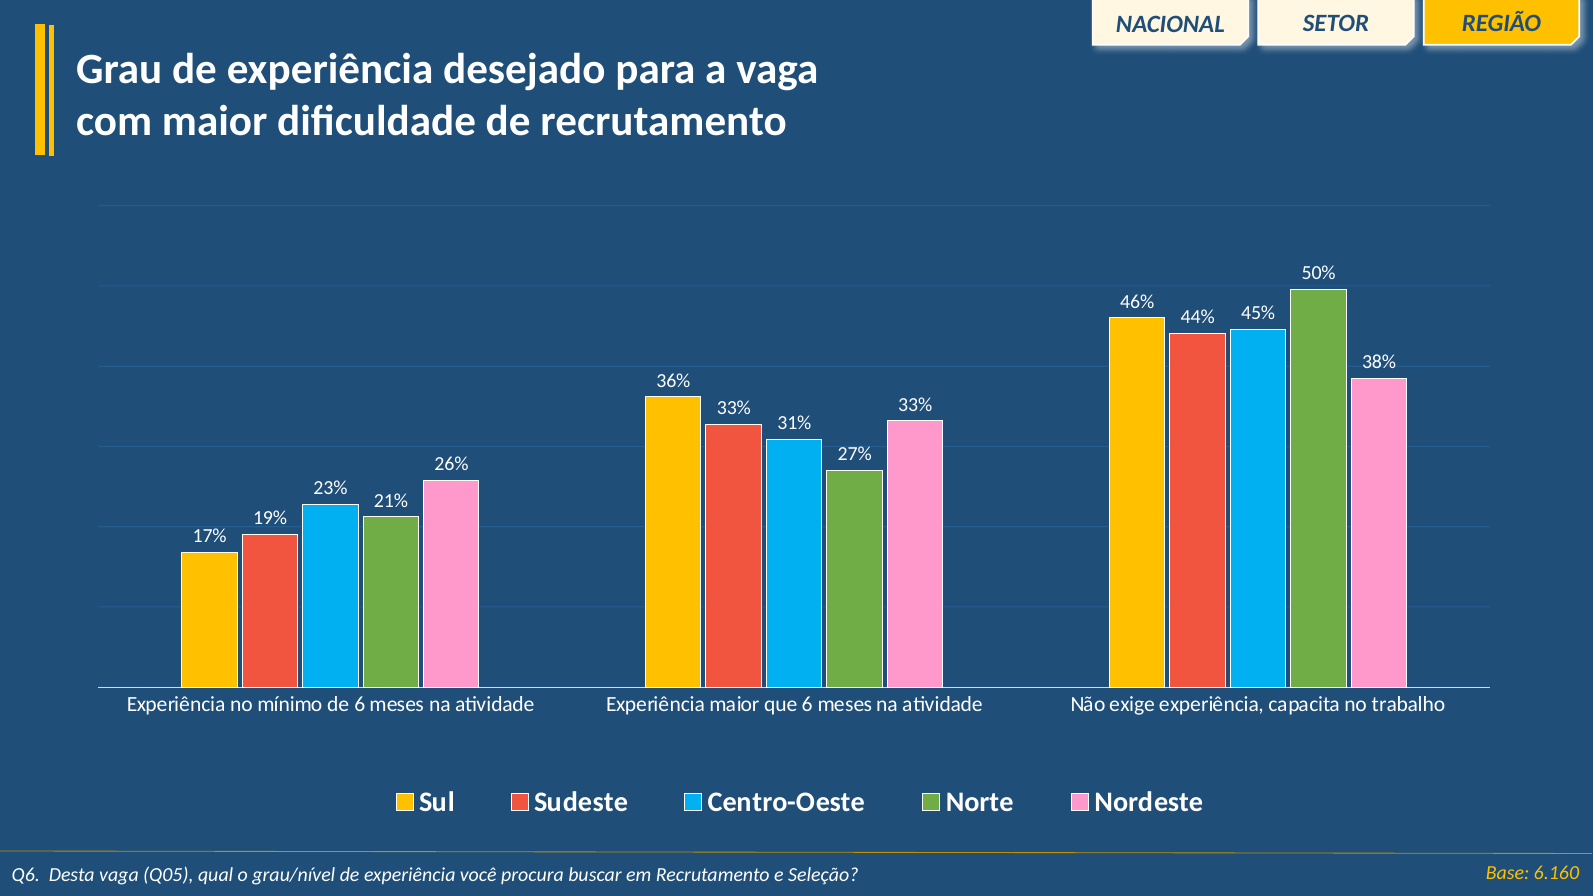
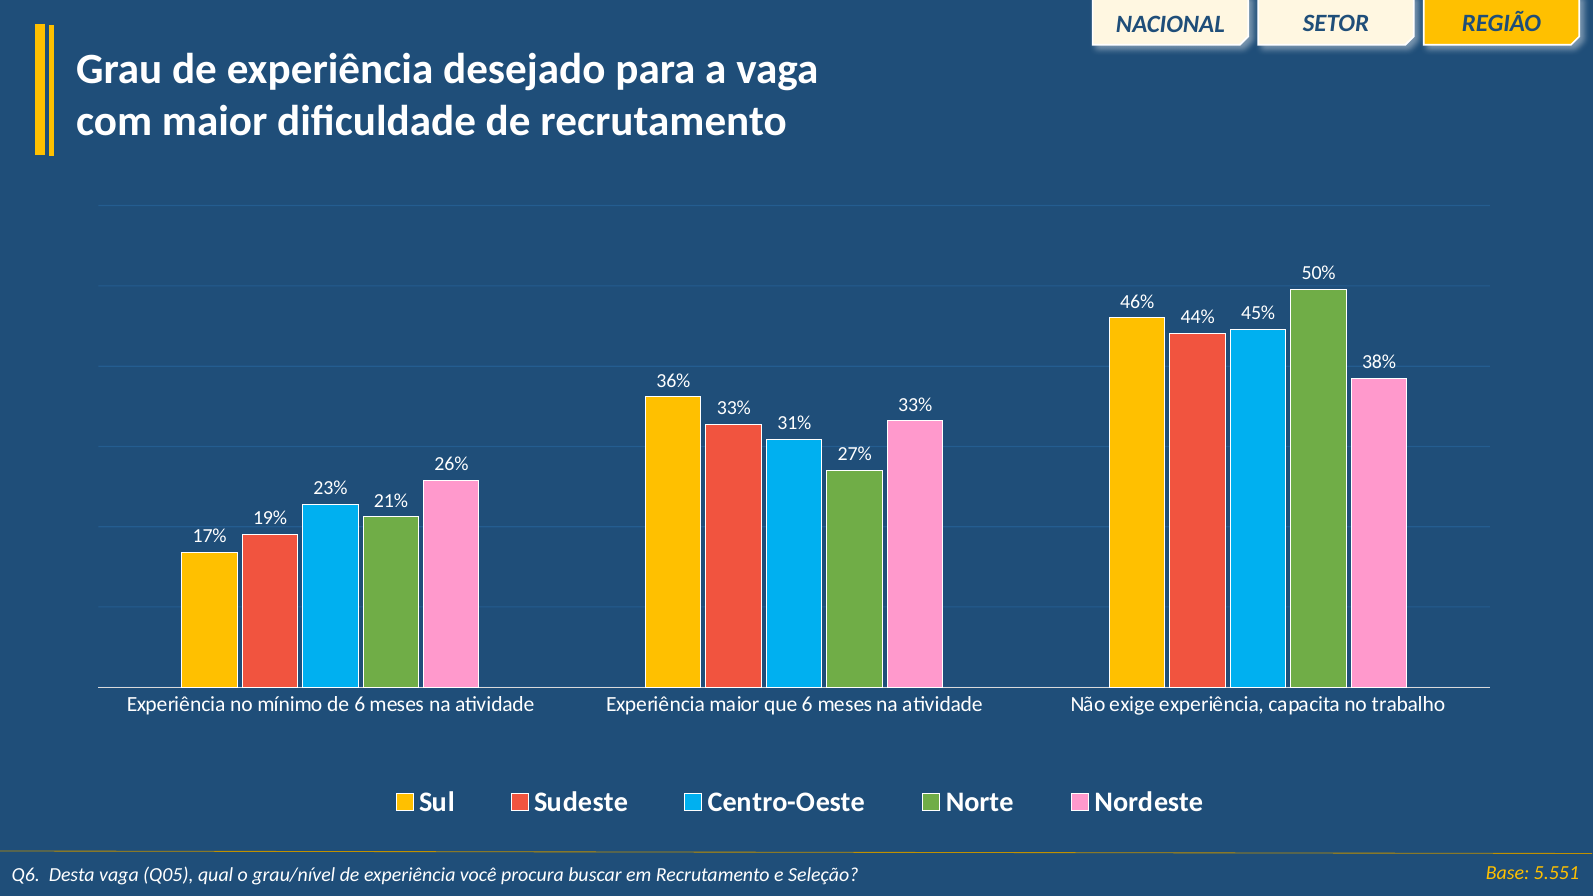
6.160: 6.160 -> 5.551 (1556, 873)
